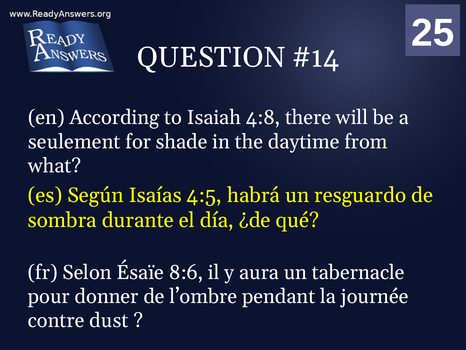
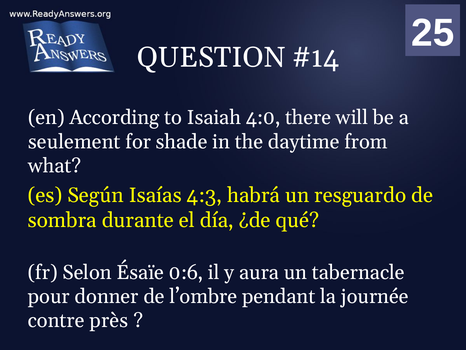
4:8: 4:8 -> 4:0 (263, 117)
4:5: 4:5 -> 4:3 (204, 195)
8:6: 8:6 -> 0:6 (186, 272)
dust: dust -> près (109, 320)
